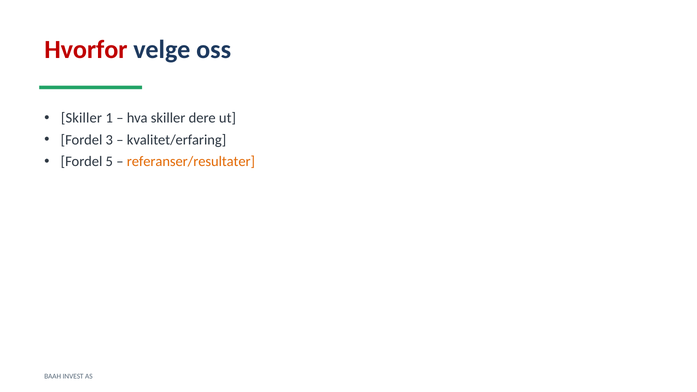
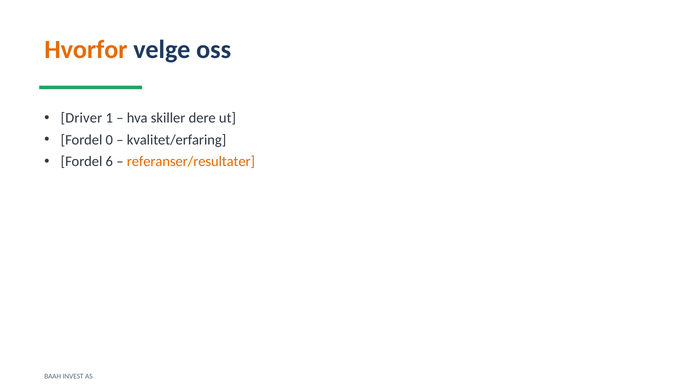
Hvorfor colour: red -> orange (86, 50)
Skiller: Skiller -> Driver (81, 118)
3: 3 -> 0 (109, 140)
5: 5 -> 6 (109, 162)
